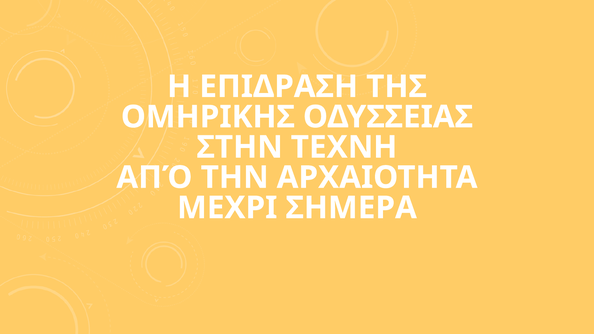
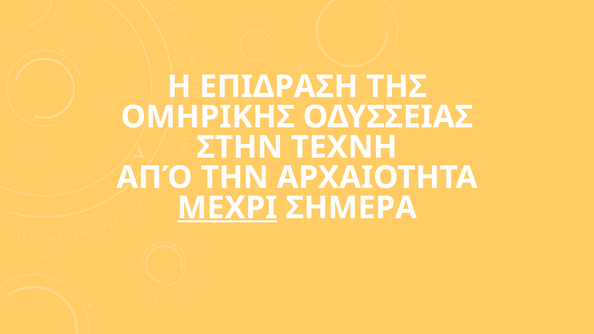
ΜΕΧΡΙ underline: none -> present (227, 208)
